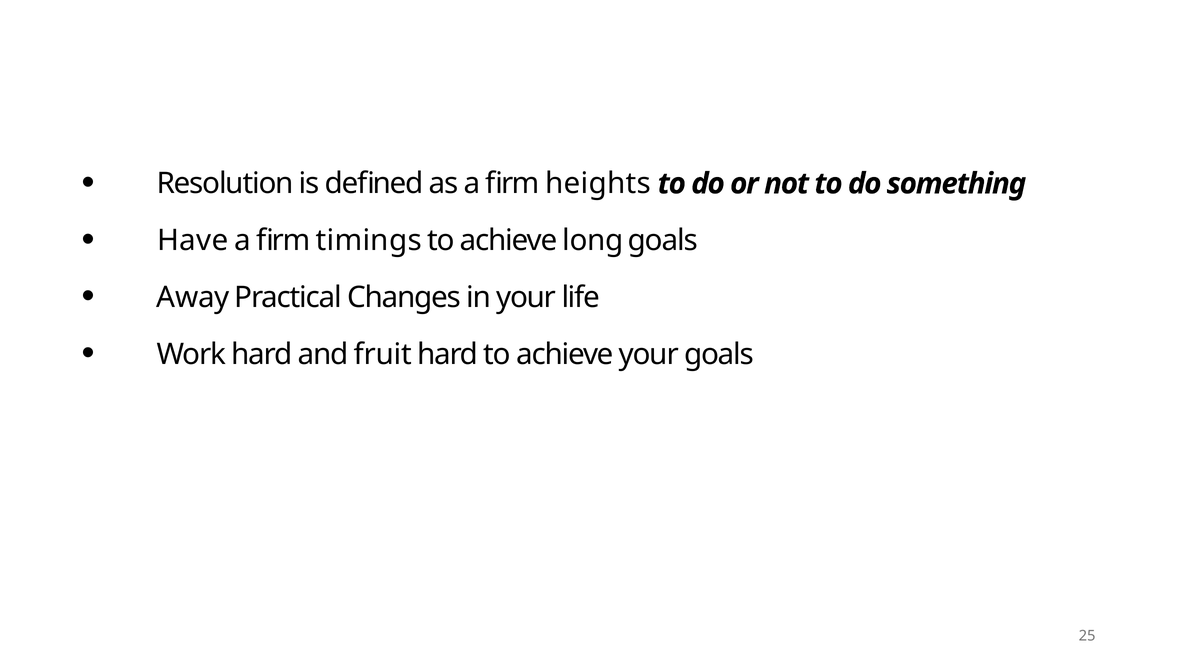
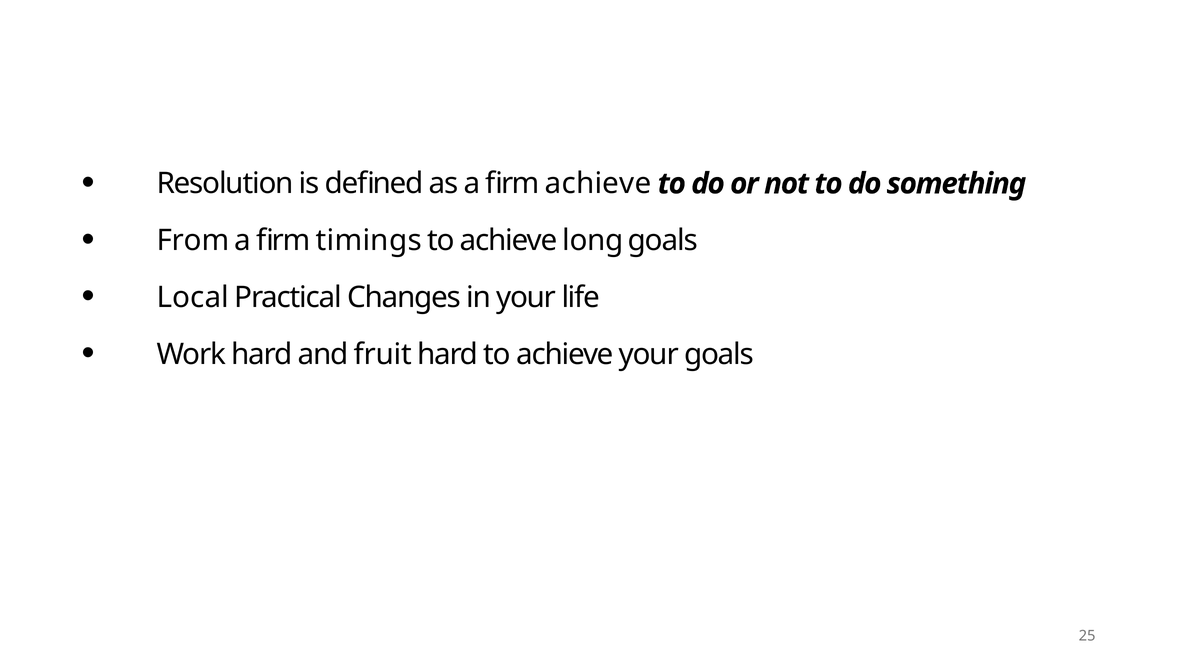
firm heights: heights -> achieve (598, 184)
Have: Have -> From (193, 241)
Away: Away -> Local (193, 298)
